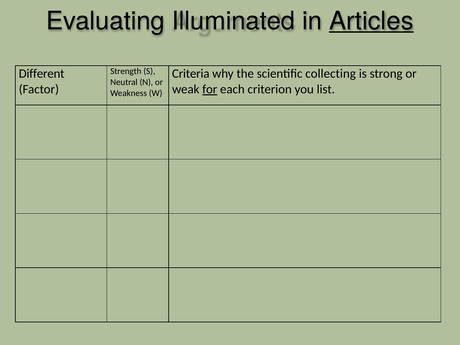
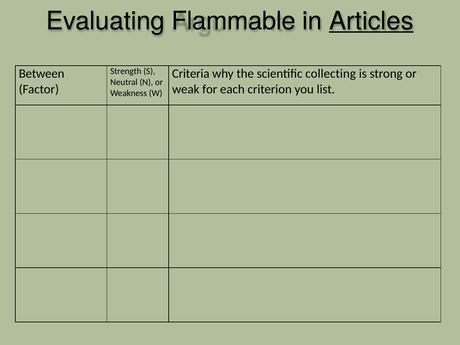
Illuminated: Illuminated -> Flammable (234, 21)
Different: Different -> Between (42, 74)
for underline: present -> none (210, 89)
